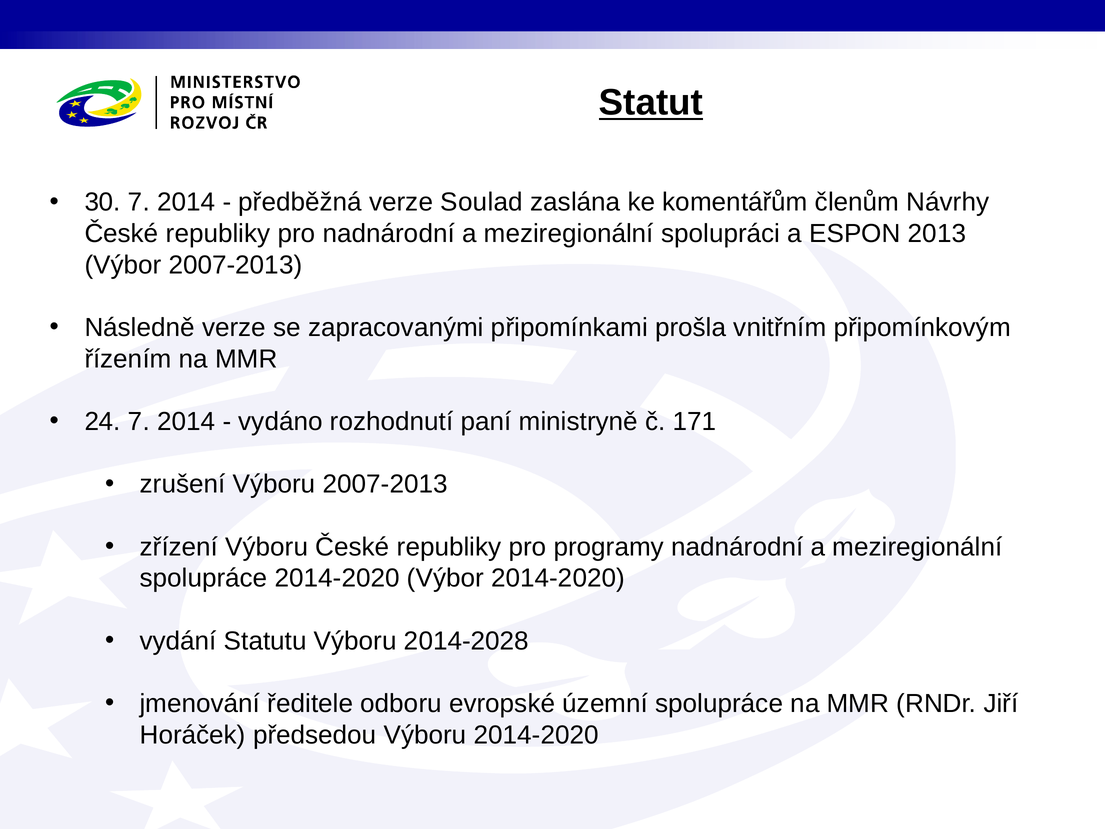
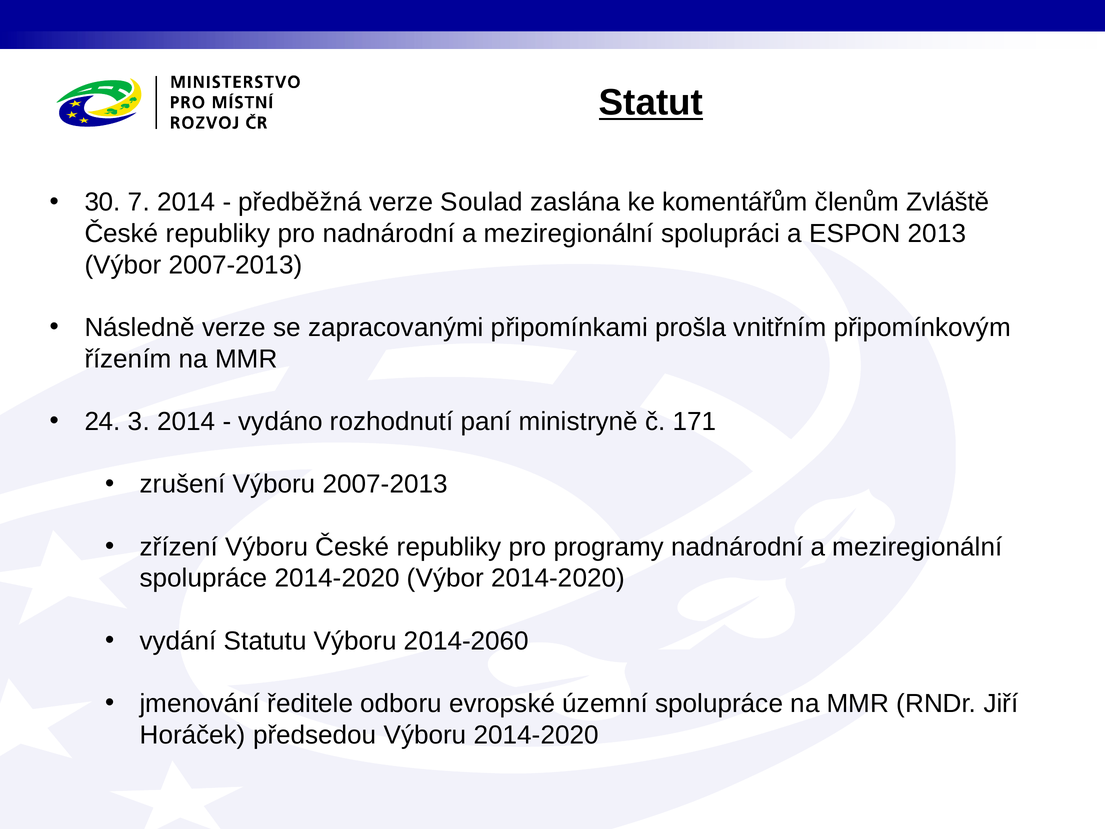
Návrhy: Návrhy -> Zvláště (948, 202)
24 7: 7 -> 3 (139, 422)
2014-2028: 2014-2028 -> 2014-2060 (466, 641)
